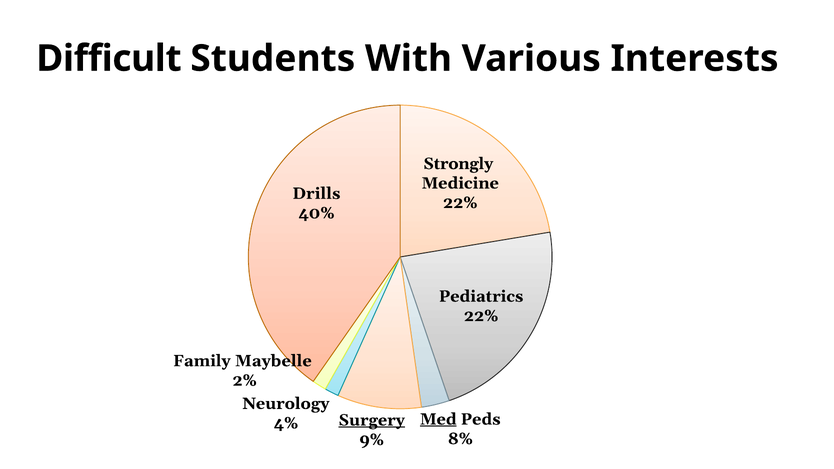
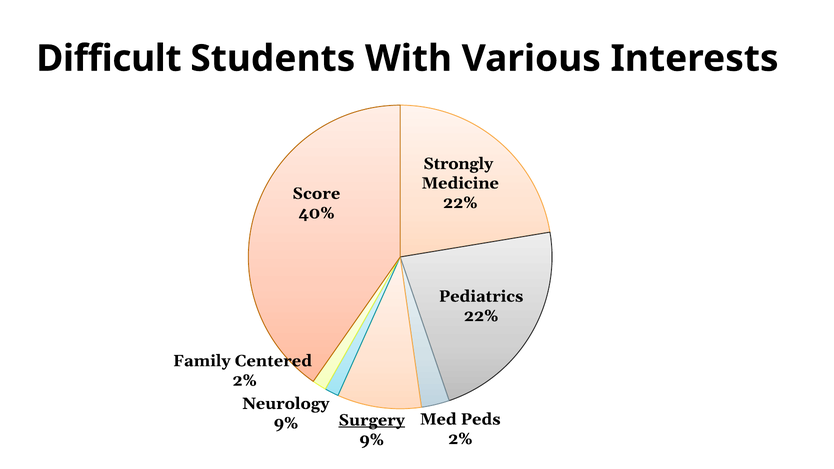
Drills: Drills -> Score (316, 194)
Maybelle: Maybelle -> Centered (273, 361)
Med underline: present -> none (438, 419)
4%: 4% -> 9% (286, 423)
8%: 8% -> 2% (460, 439)
